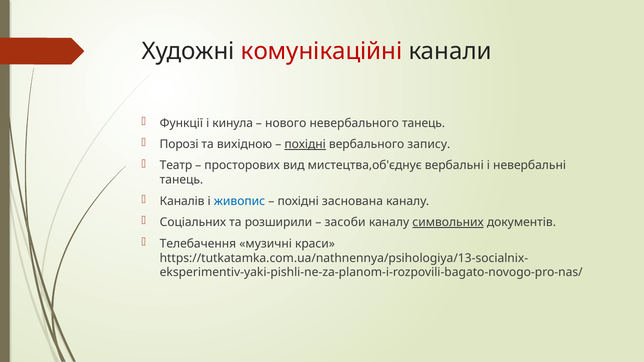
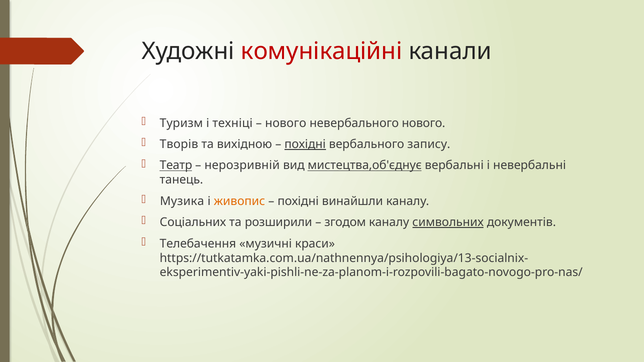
Функції: Функції -> Туризм (181, 123)
кинула: кинула -> техніці (233, 123)
невербального танець: танець -> нового (424, 123)
Порозі: Порозі -> Творів (179, 144)
Театр underline: none -> present (176, 166)
просторових: просторових -> нерозривній (242, 166)
мистецтва,об'єднує underline: none -> present (365, 166)
Каналів: Каналів -> Музика (182, 201)
живопис colour: blue -> orange (239, 201)
заснована: заснована -> винайшли (353, 201)
засоби: засоби -> згодом (345, 223)
